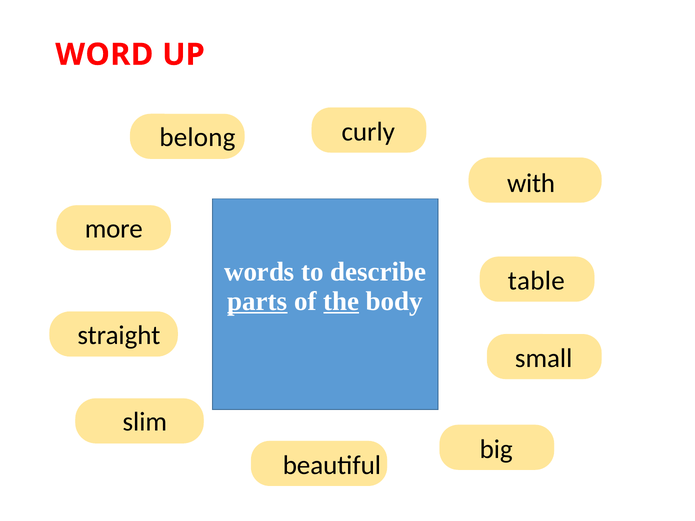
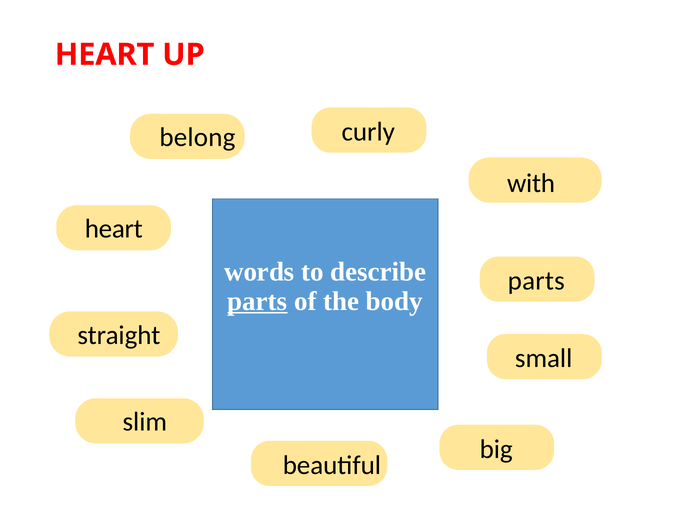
WORD: WORD -> HEART (105, 55)
more: more -> heart (114, 229)
table: table -> parts (536, 281)
the underline: present -> none (341, 301)
